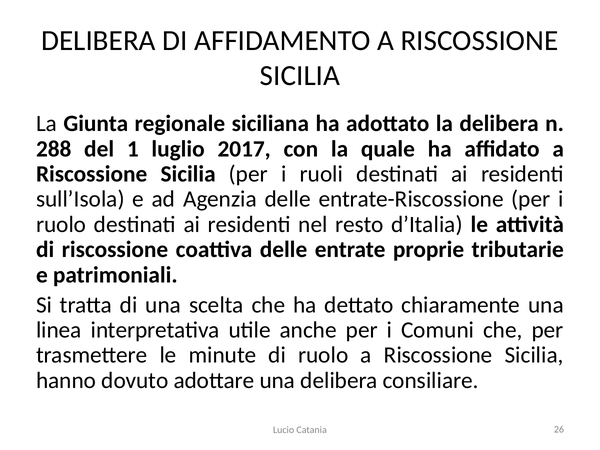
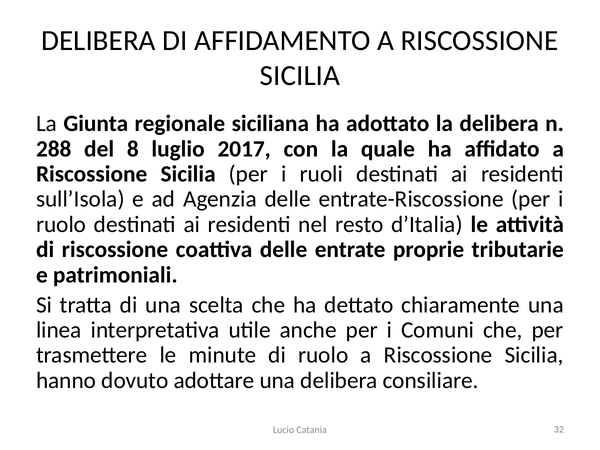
1: 1 -> 8 (133, 149)
26: 26 -> 32 (559, 430)
